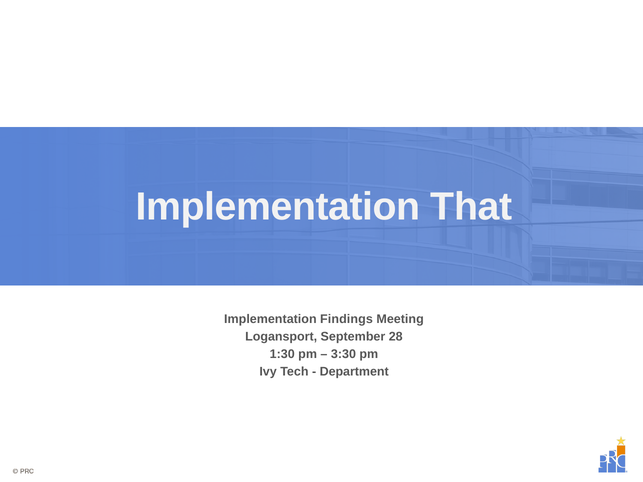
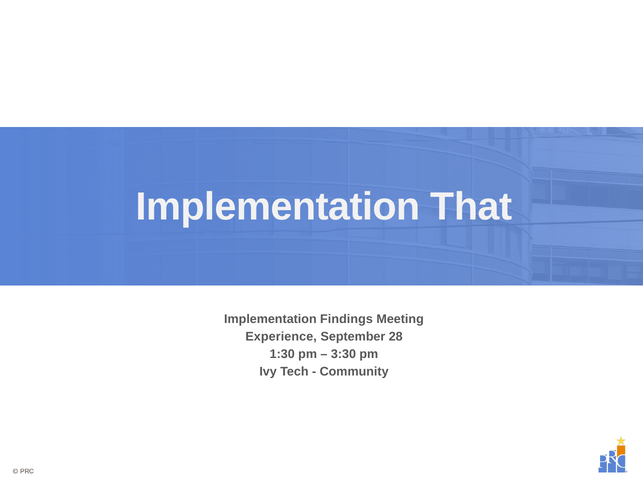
Logansport: Logansport -> Experience (281, 337)
Department: Department -> Community (354, 372)
